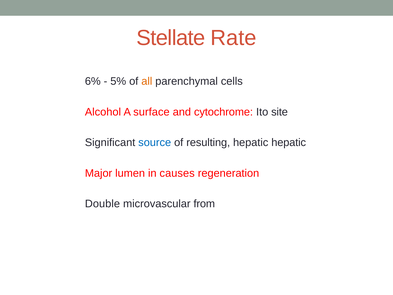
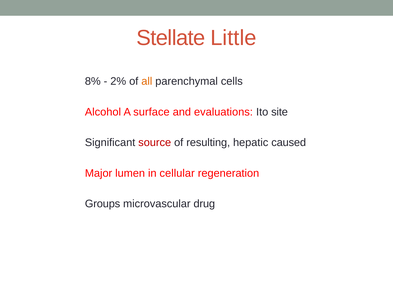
Rate: Rate -> Little (233, 38)
6%: 6% -> 8% (93, 81)
5%: 5% -> 2% (118, 81)
cytochrome: cytochrome -> evaluations (223, 112)
source colour: blue -> red (155, 142)
hepatic hepatic: hepatic -> caused (289, 142)
causes: causes -> cellular (177, 173)
Double: Double -> Groups (103, 204)
from: from -> drug (204, 204)
